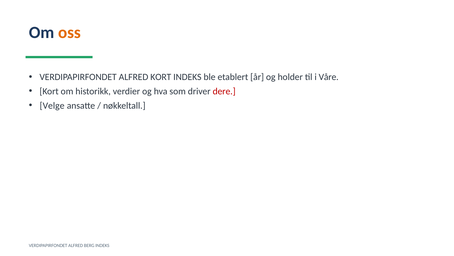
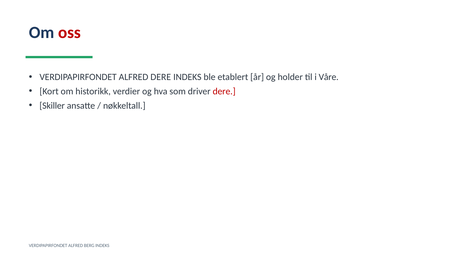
oss colour: orange -> red (69, 32)
ALFRED KORT: KORT -> DERE (161, 77)
Velge: Velge -> Skiller (52, 105)
